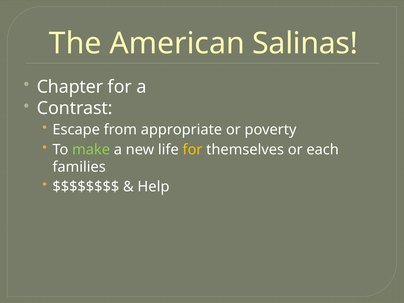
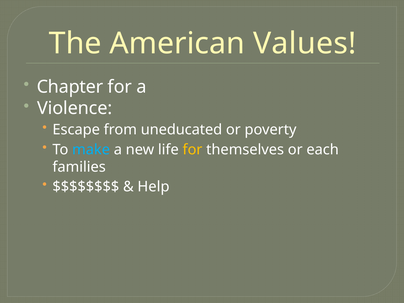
Salinas: Salinas -> Values (305, 44)
Contrast: Contrast -> Violence (75, 108)
appropriate: appropriate -> uneducated (181, 130)
make colour: light green -> light blue (91, 150)
